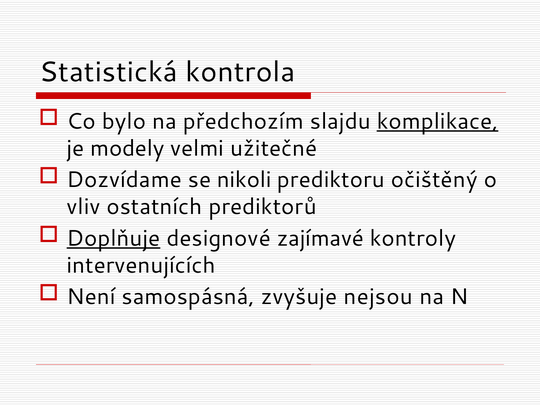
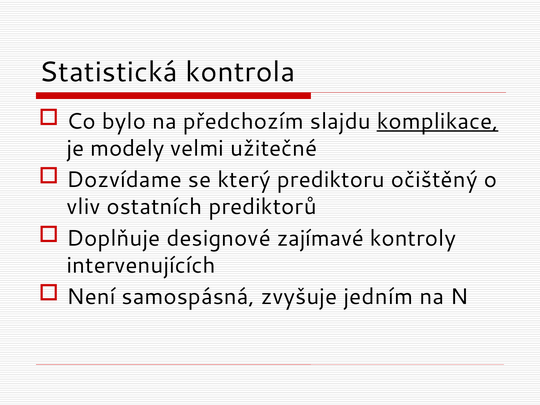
nikoli: nikoli -> který (244, 180)
Doplňuje underline: present -> none (113, 238)
nejsou: nejsou -> jedním (378, 297)
